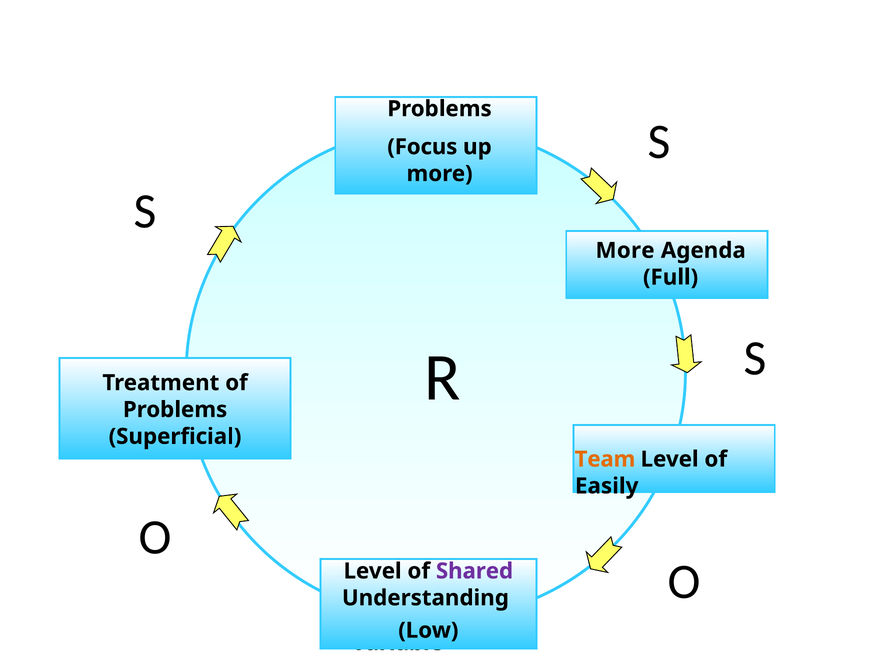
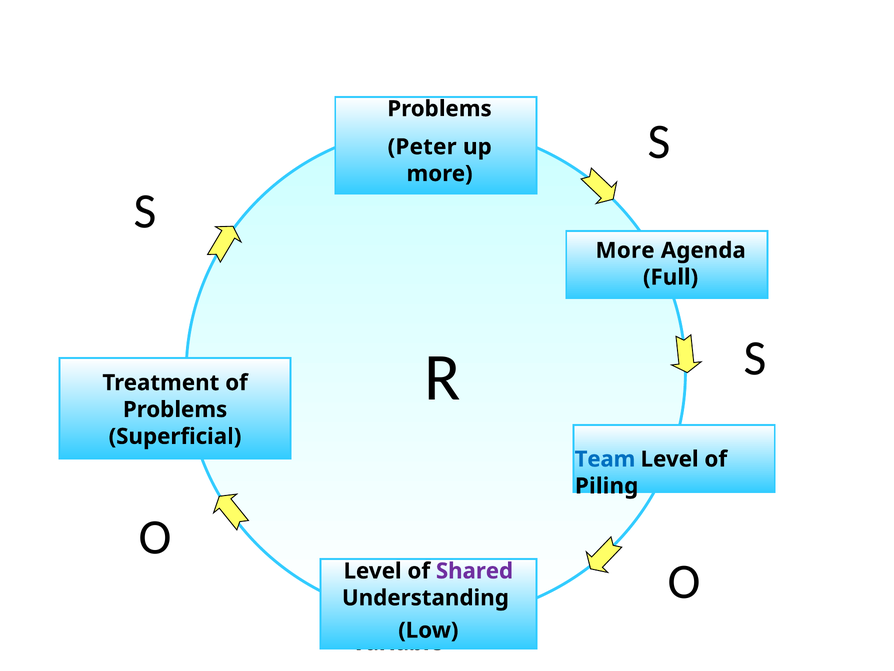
Focus: Focus -> Peter (422, 147)
Team colour: orange -> blue (605, 459)
Easily: Easily -> Piling (607, 486)
